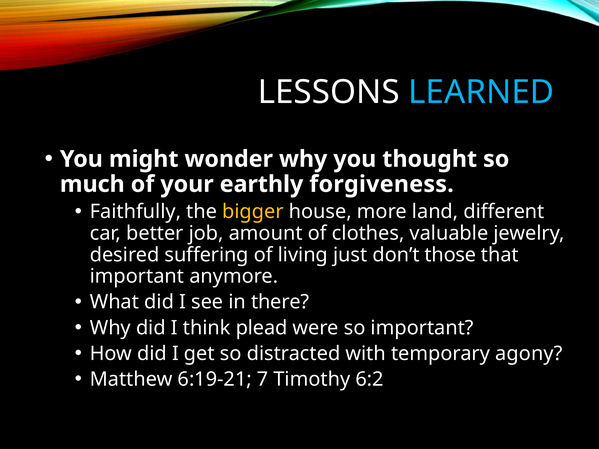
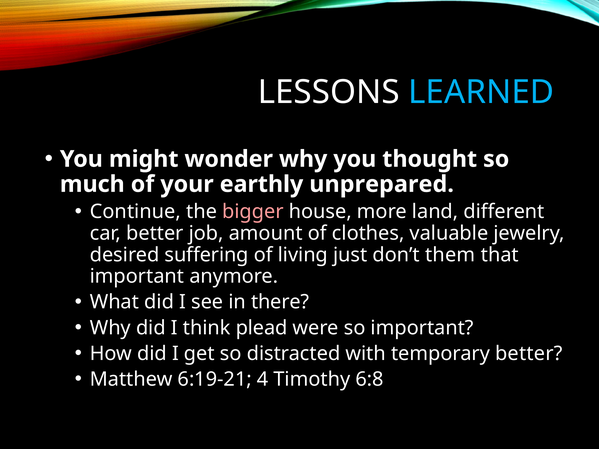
forgiveness: forgiveness -> unprepared (382, 184)
Faithfully: Faithfully -> Continue (135, 212)
bigger colour: yellow -> pink (253, 212)
those: those -> them (450, 255)
temporary agony: agony -> better (529, 354)
7: 7 -> 4 (263, 379)
6:2: 6:2 -> 6:8 (370, 379)
